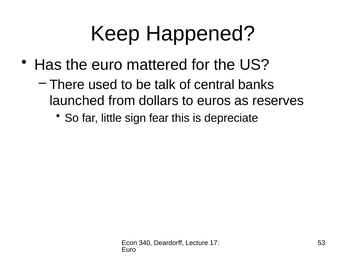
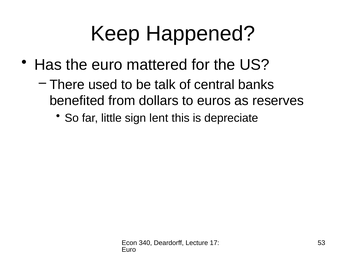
launched: launched -> benefited (77, 101)
fear: fear -> lent (159, 118)
